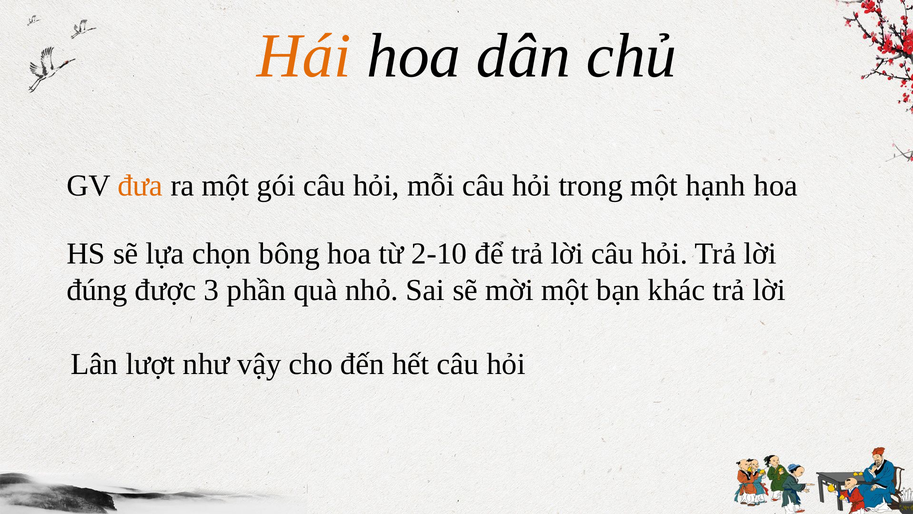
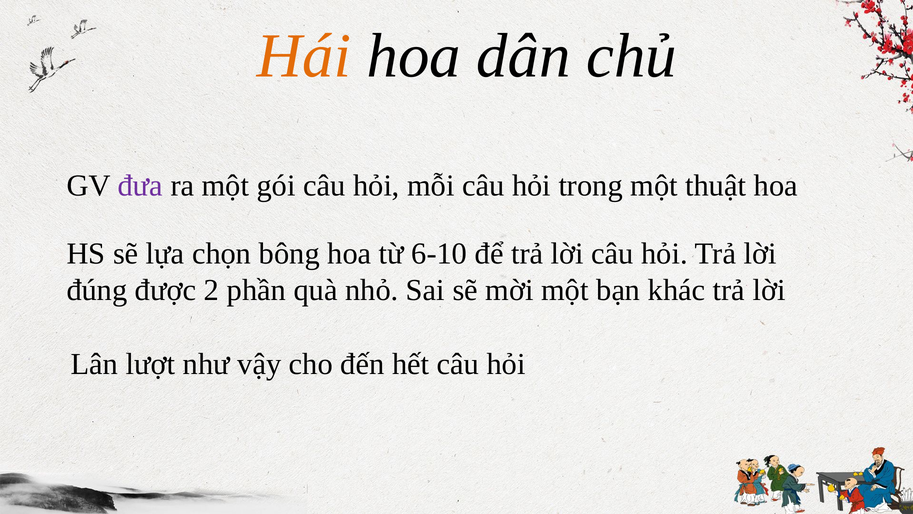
đưa colour: orange -> purple (140, 186)
hạnh: hạnh -> thuật (716, 186)
2-10: 2-10 -> 6-10 (439, 254)
3: 3 -> 2 (212, 290)
